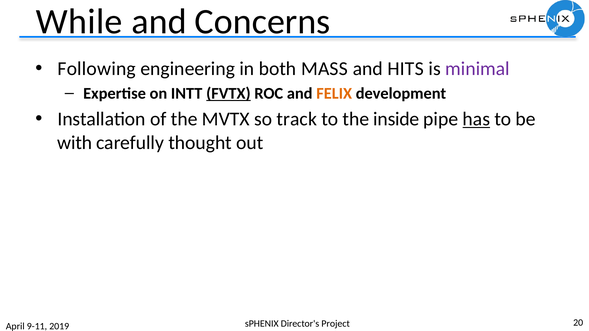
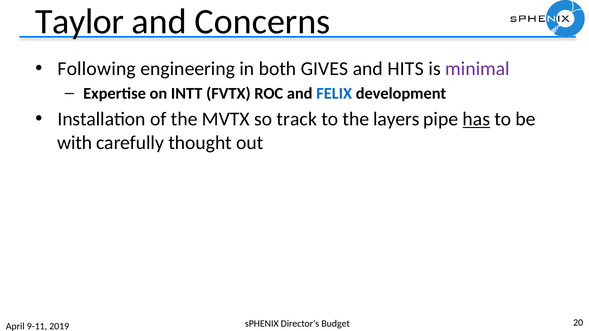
While: While -> Taylor (80, 22)
MASS: MASS -> GIVES (324, 69)
FVTX underline: present -> none (228, 93)
FELIX colour: orange -> blue (334, 93)
inside: inside -> layers (396, 119)
Project: Project -> Budget (336, 324)
